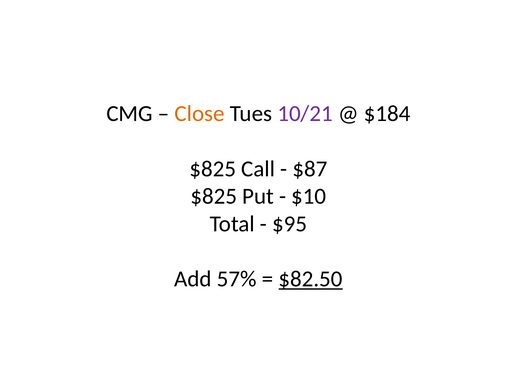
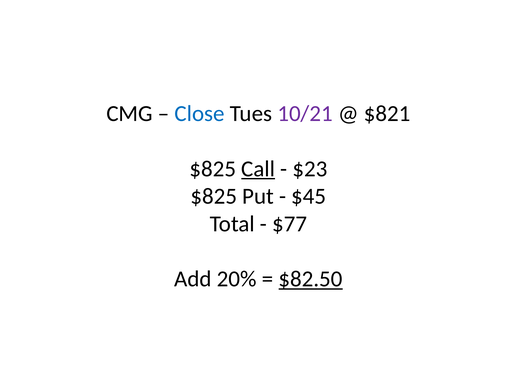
Close colour: orange -> blue (200, 114)
$184: $184 -> $821 (387, 114)
Call underline: none -> present (258, 169)
$87: $87 -> $23 (310, 169)
$10: $10 -> $45 (309, 197)
$95: $95 -> $77 (290, 224)
57%: 57% -> 20% (237, 280)
